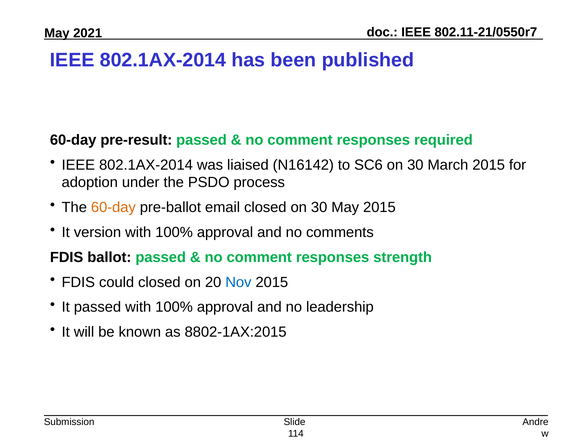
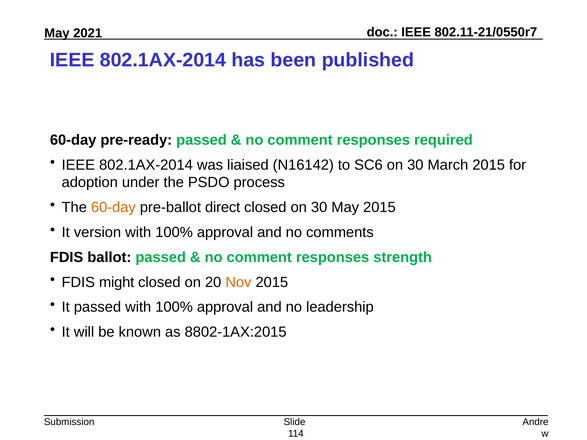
pre-result: pre-result -> pre-ready (136, 140)
email: email -> direct (223, 207)
could: could -> might (117, 282)
Nov colour: blue -> orange (238, 282)
